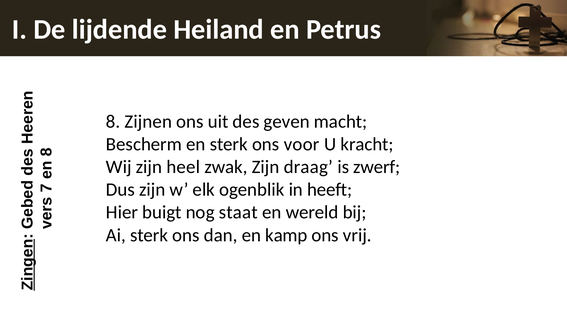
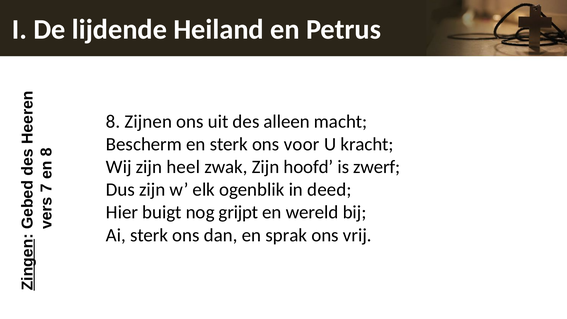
geven: geven -> alleen (287, 122)
draag: draag -> hoofd (308, 167)
heeft: heeft -> deed (329, 190)
staat: staat -> grijpt (238, 212)
kamp: kamp -> sprak (286, 235)
